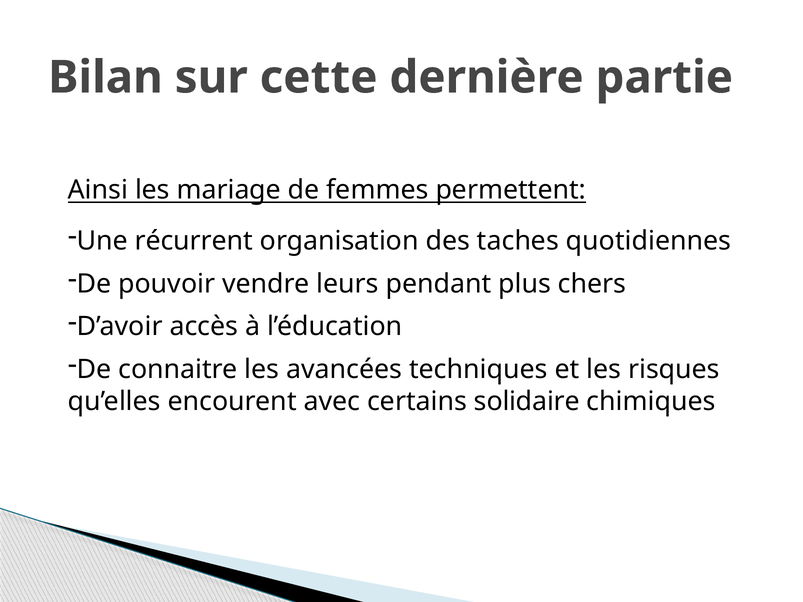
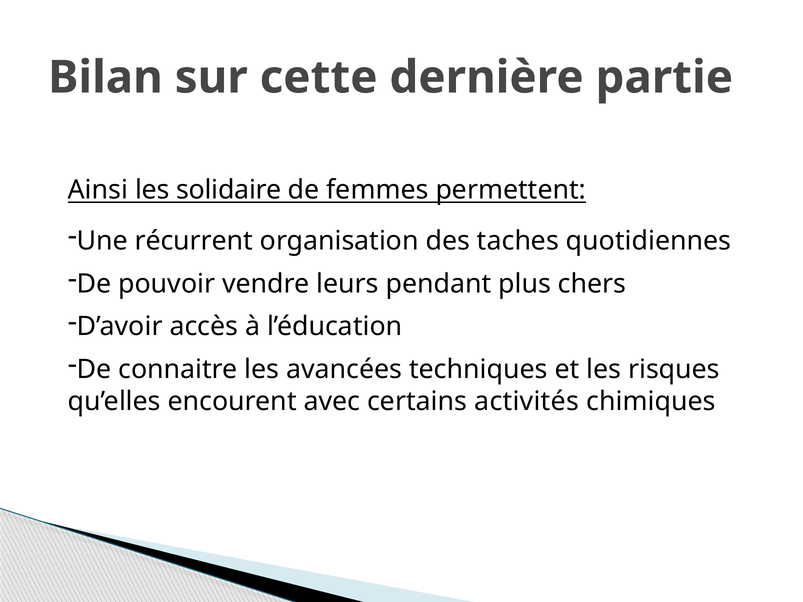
mariage: mariage -> solidaire (229, 190)
solidaire: solidaire -> activités (527, 402)
